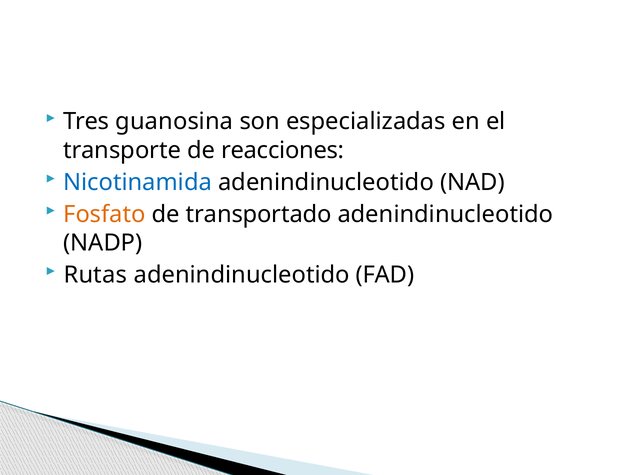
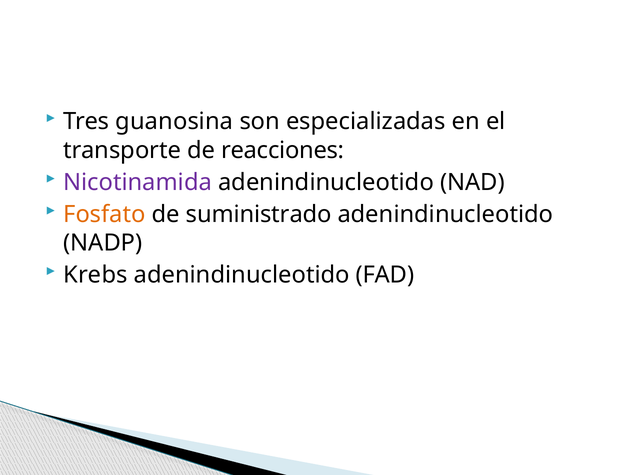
Nicotinamida colour: blue -> purple (138, 182)
transportado: transportado -> suministrado (259, 214)
Rutas: Rutas -> Krebs (95, 275)
